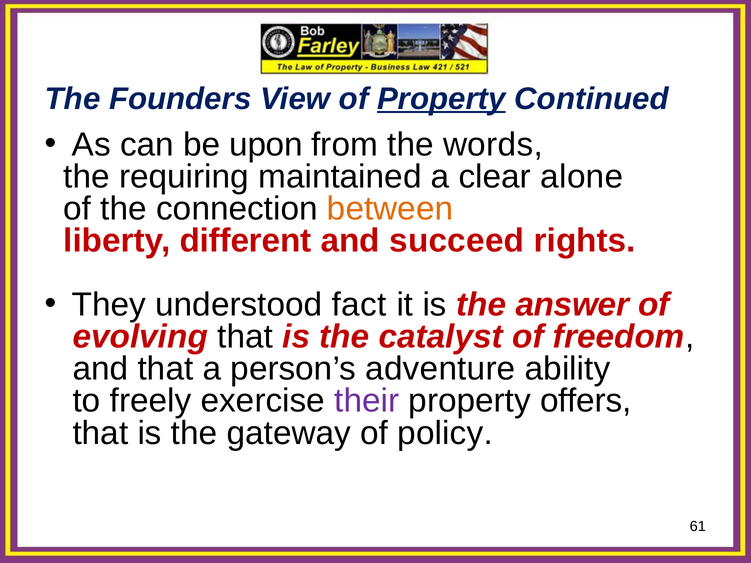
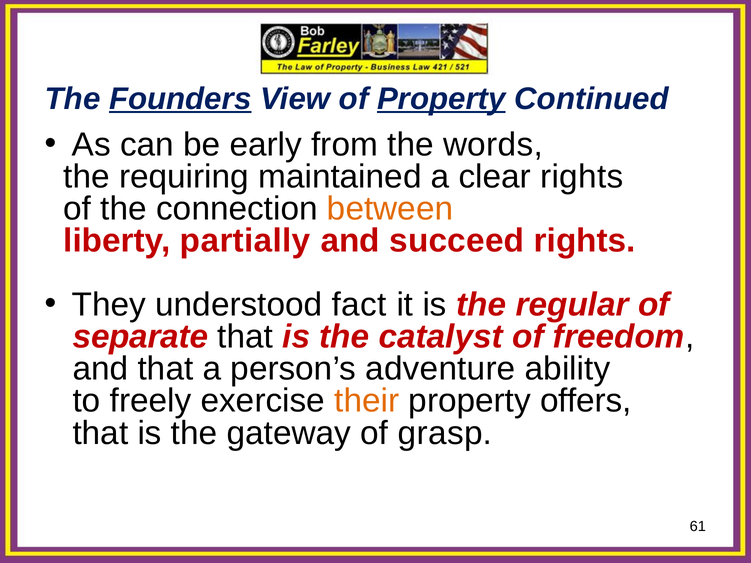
Founders underline: none -> present (180, 99)
upon: upon -> early (266, 145)
clear alone: alone -> rights (582, 177)
different: different -> partially (245, 241)
answer: answer -> regular (572, 305)
evolving: evolving -> separate (140, 337)
their colour: purple -> orange (367, 401)
policy: policy -> grasp (445, 433)
